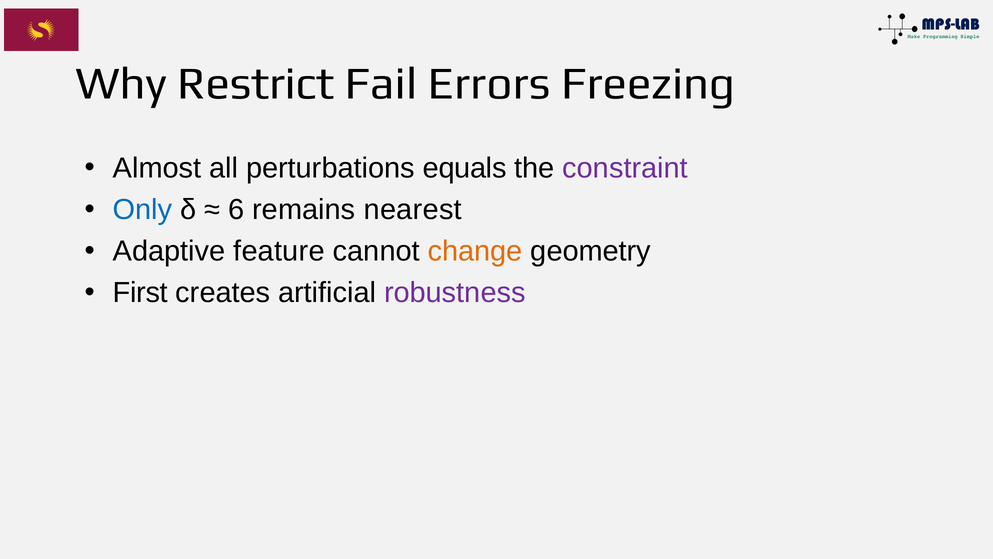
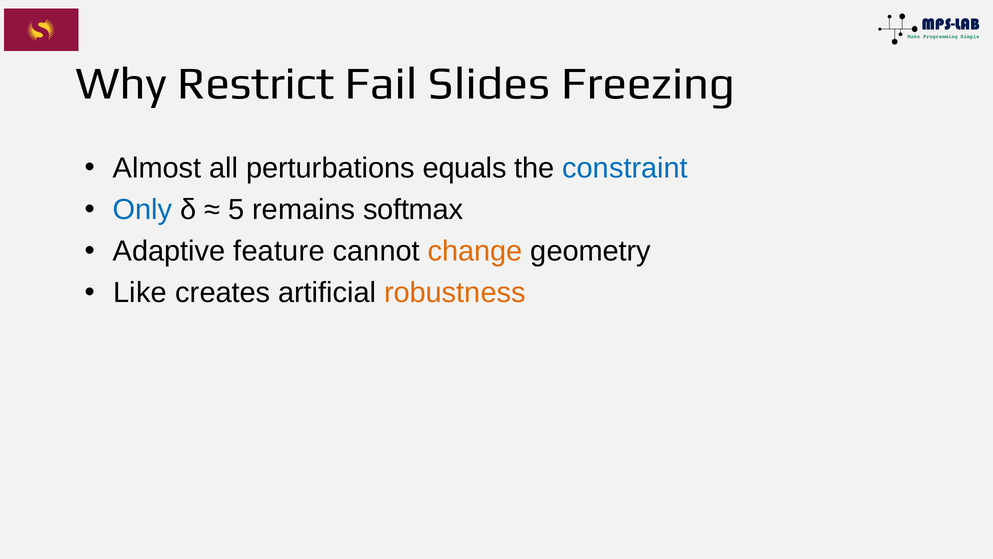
Errors: Errors -> Slides (489, 83)
constraint colour: purple -> blue (625, 168)
6: 6 -> 5 (236, 209)
nearest: nearest -> softmax (413, 209)
First: First -> Like (140, 293)
robustness colour: purple -> orange (455, 293)
